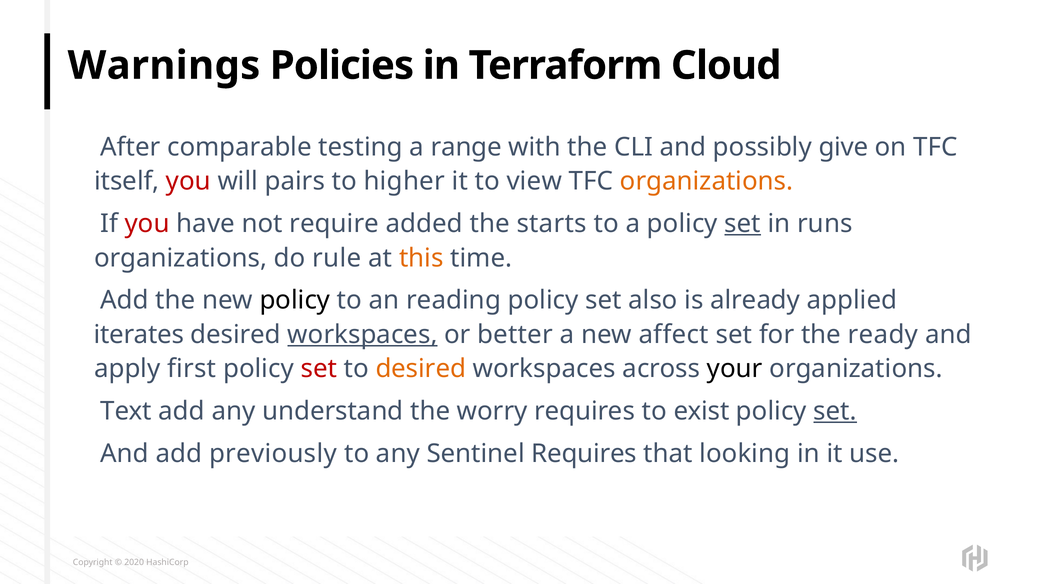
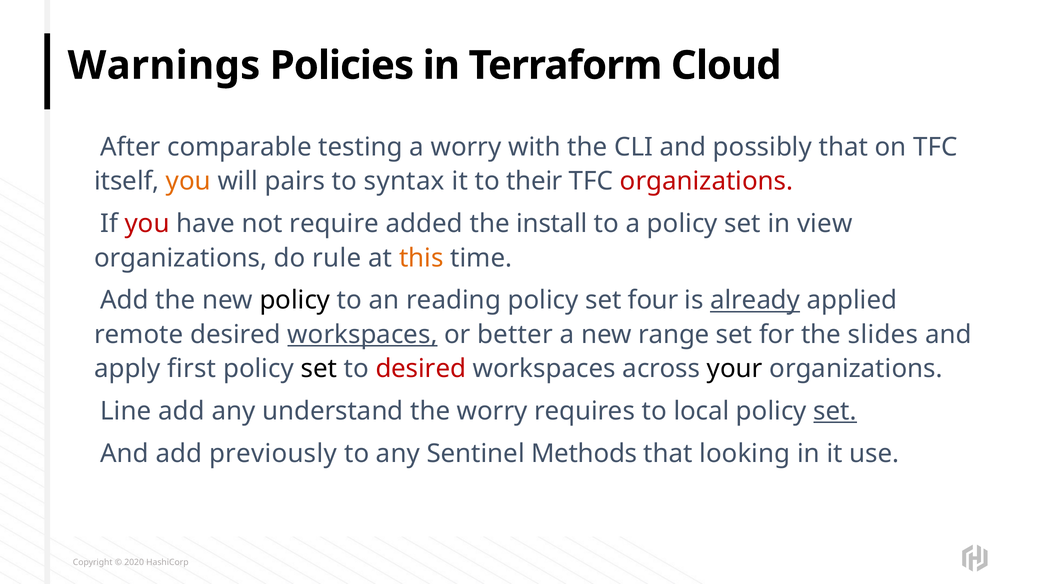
a range: range -> worry (466, 147)
possibly give: give -> that (843, 147)
you colour: red -> orange (188, 181)
higher: higher -> syntax (404, 181)
view: view -> their (534, 181)
organizations colour: orange -> red (707, 181)
starts: starts -> install (552, 224)
set underline: present -> none (743, 224)
runs: runs -> view (825, 224)
also: also -> four (653, 300)
already underline: none -> present (755, 300)
iterates: iterates -> remote (139, 335)
affect: affect -> range (674, 335)
ready: ready -> slides (883, 335)
set colour: red -> black (319, 369)
desired colour: orange -> red (421, 369)
Text: Text -> Line (126, 411)
exist: exist -> local (701, 411)
Sentinel Requires: Requires -> Methods (584, 454)
